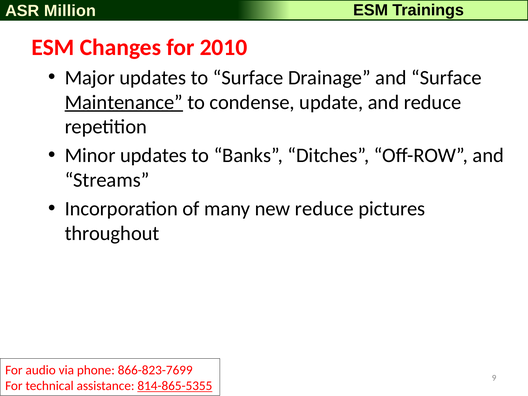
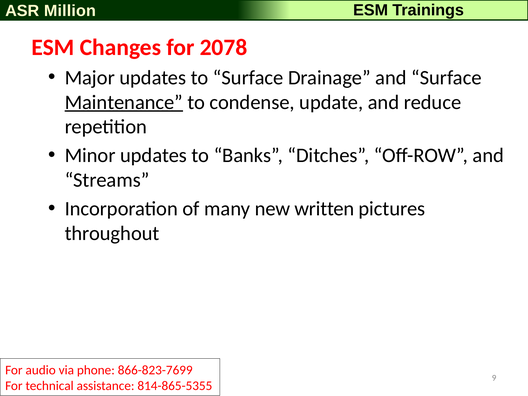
2010: 2010 -> 2078 (223, 47)
new reduce: reduce -> written (324, 209)
814-865-5355 underline: present -> none (175, 386)
